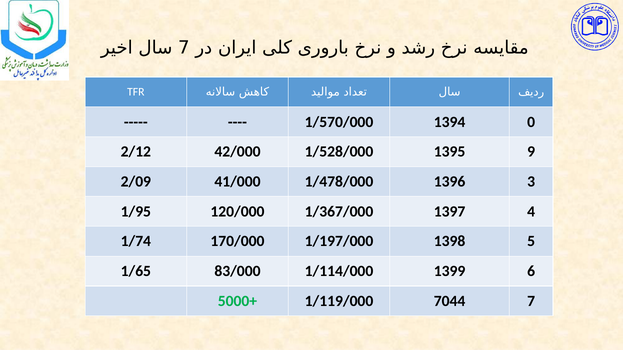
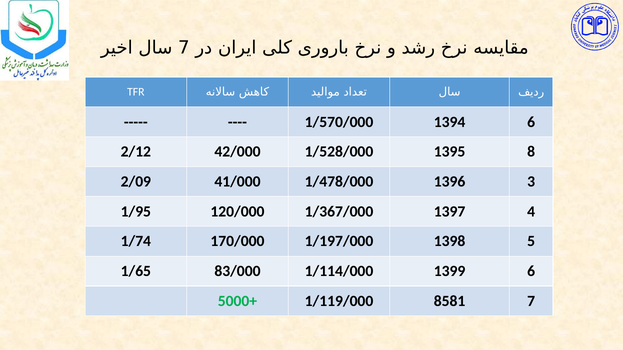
1394 0: 0 -> 6 (531, 122)
9: 9 -> 8 (531, 152)
7044: 7044 -> 8581 (450, 301)
